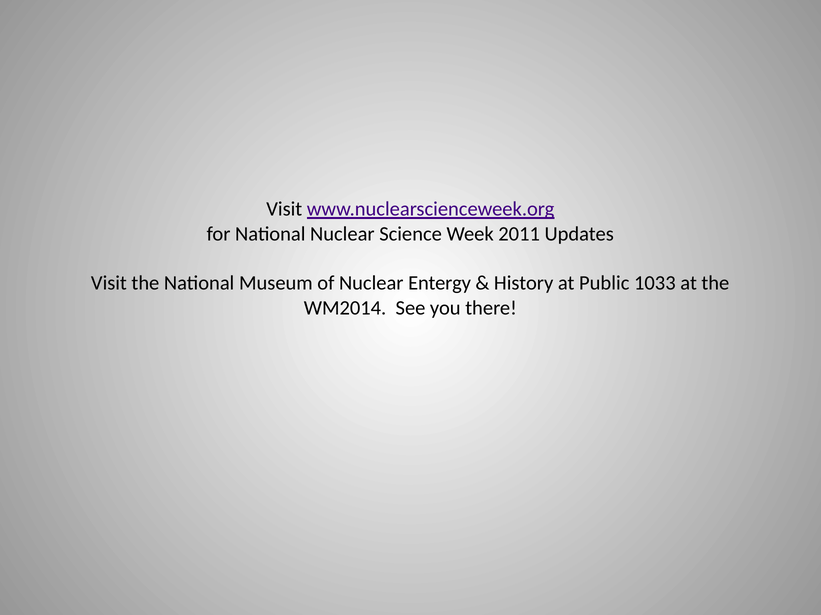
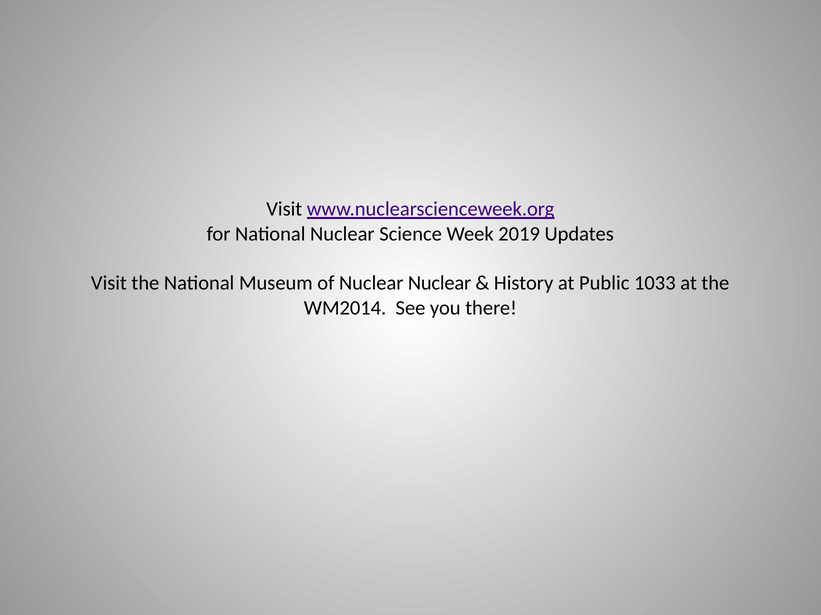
2011: 2011 -> 2019 (519, 234)
Nuclear Entergy: Entergy -> Nuclear (440, 284)
